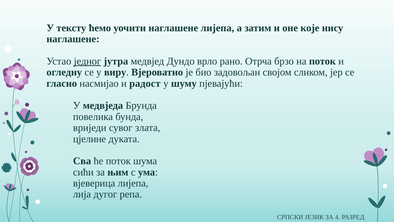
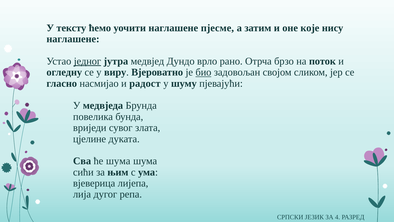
наглашене лијепа: лијепа -> пјесме (217, 28)
био underline: none -> present (203, 72)
ће поток: поток -> шума (118, 161)
